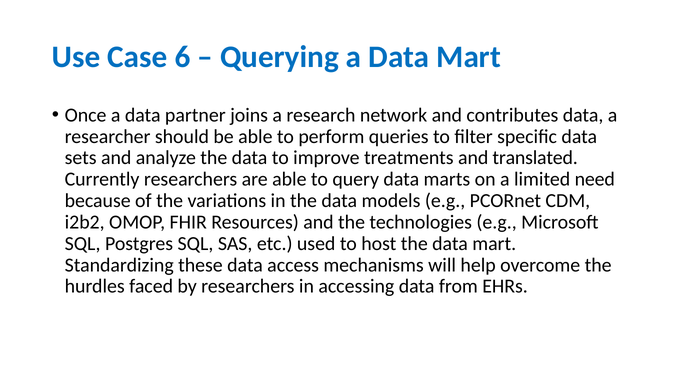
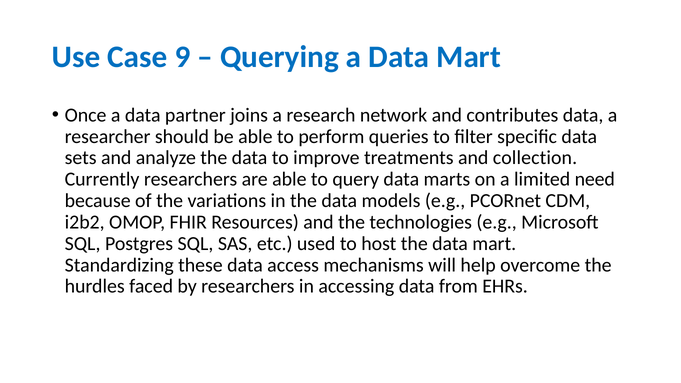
6: 6 -> 9 (182, 57)
translated: translated -> collection (535, 158)
